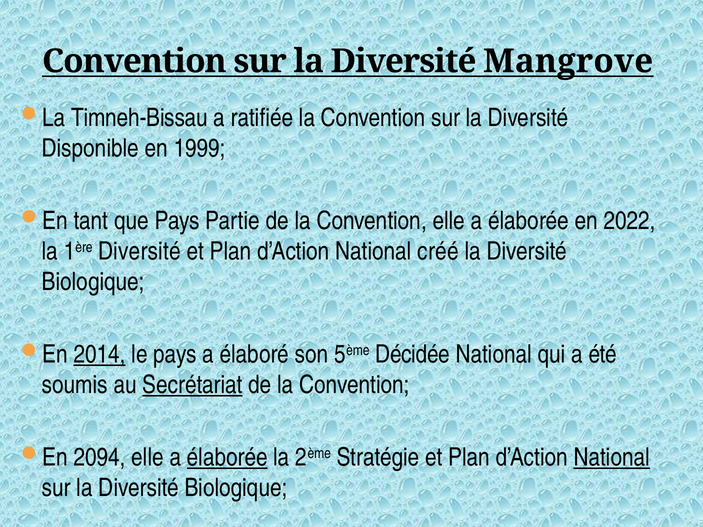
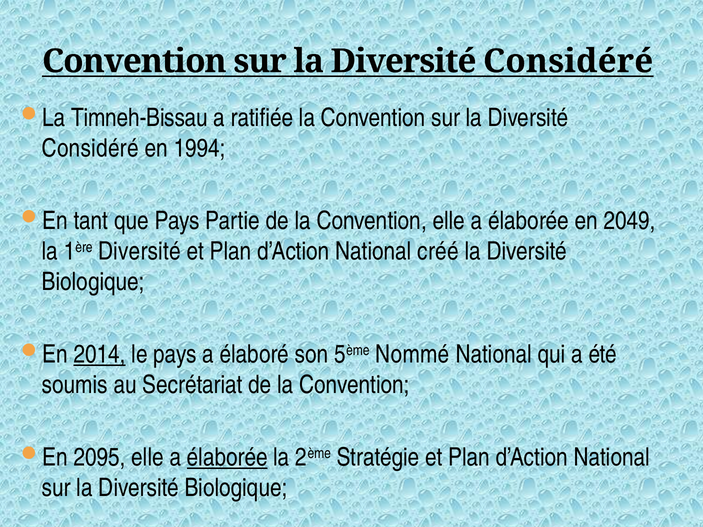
Mangrove: Mangrove -> Considéré (568, 61)
Disponible: Disponible -> Considéré (90, 148)
1999: 1999 -> 1994 (200, 148)
2022: 2022 -> 2049 (630, 221)
Décidée: Décidée -> Nommé (412, 355)
Secrétariat underline: present -> none (192, 385)
2094: 2094 -> 2095 (100, 458)
National underline: present -> none (612, 458)
